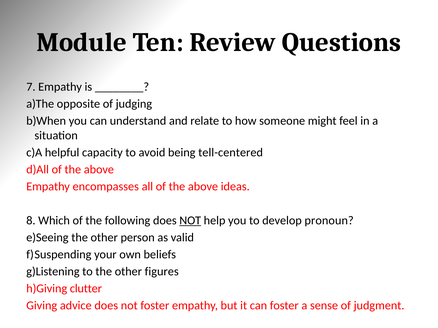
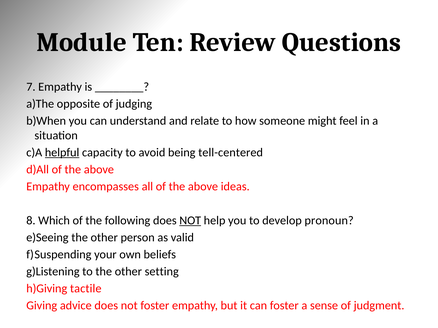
helpful underline: none -> present (62, 153)
figures: figures -> setting (162, 272)
clutter: clutter -> tactile (86, 289)
